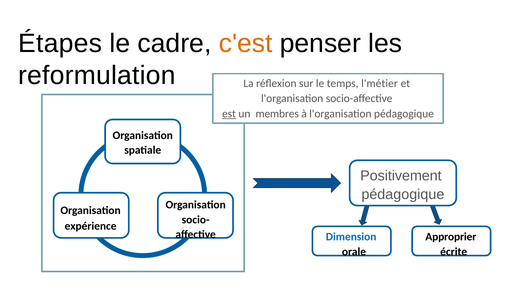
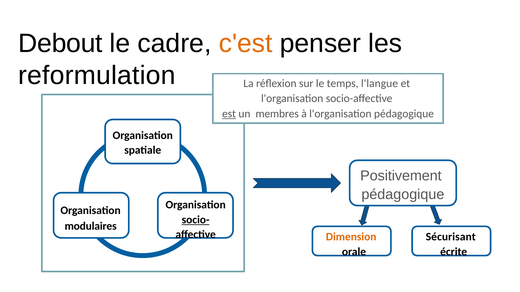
Étapes: Étapes -> Debout (60, 44)
l'métier: l'métier -> l'langue (380, 84)
socio- underline: none -> present (196, 220)
expérience: expérience -> modulaires (91, 227)
Dimension colour: blue -> orange (351, 237)
Approprier: Approprier -> Sécurisant (451, 237)
